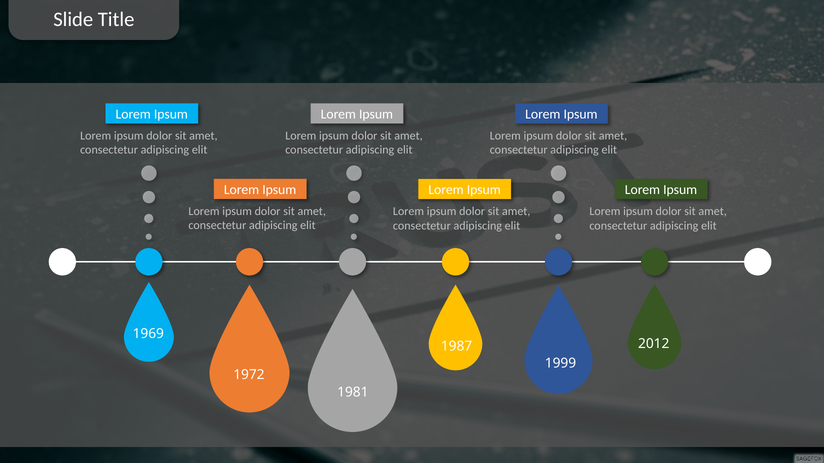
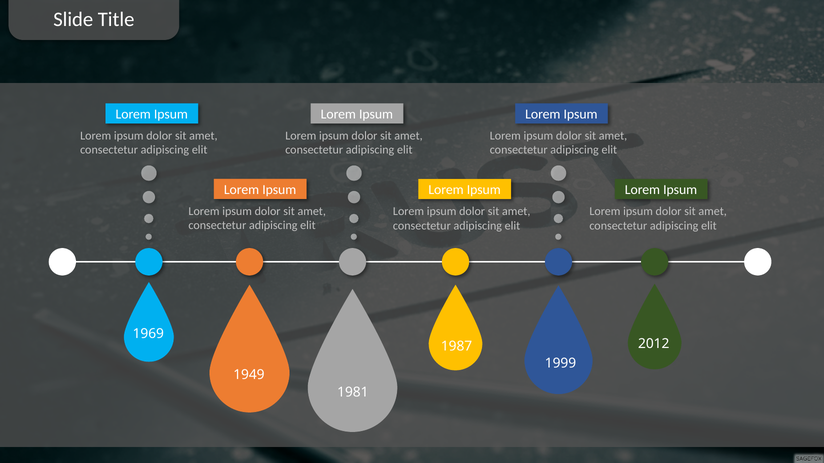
1972: 1972 -> 1949 (249, 375)
